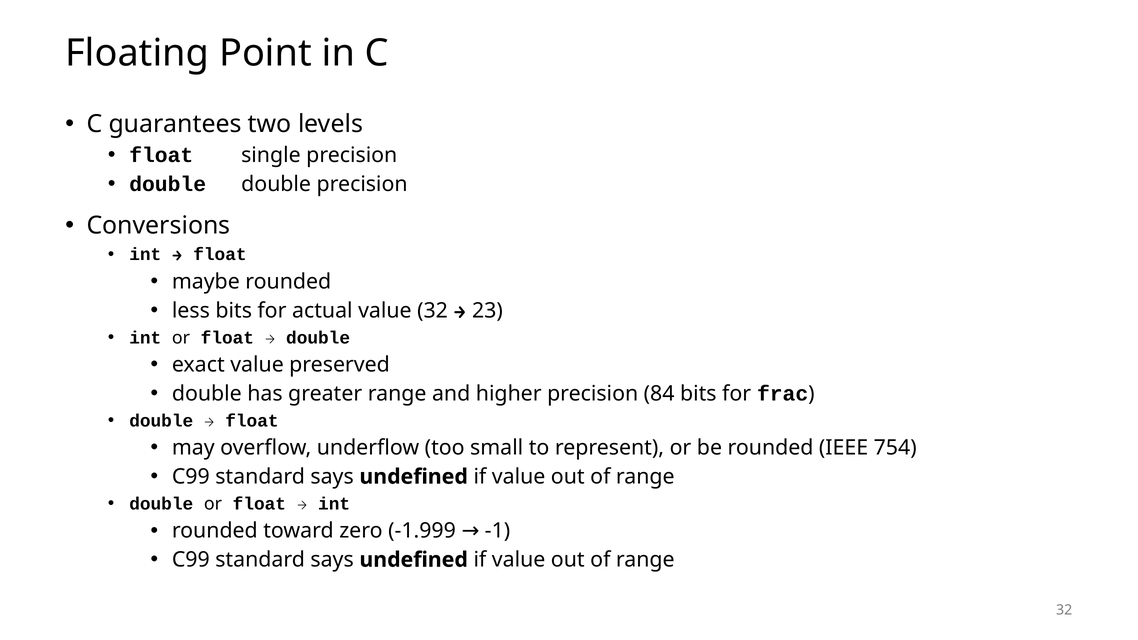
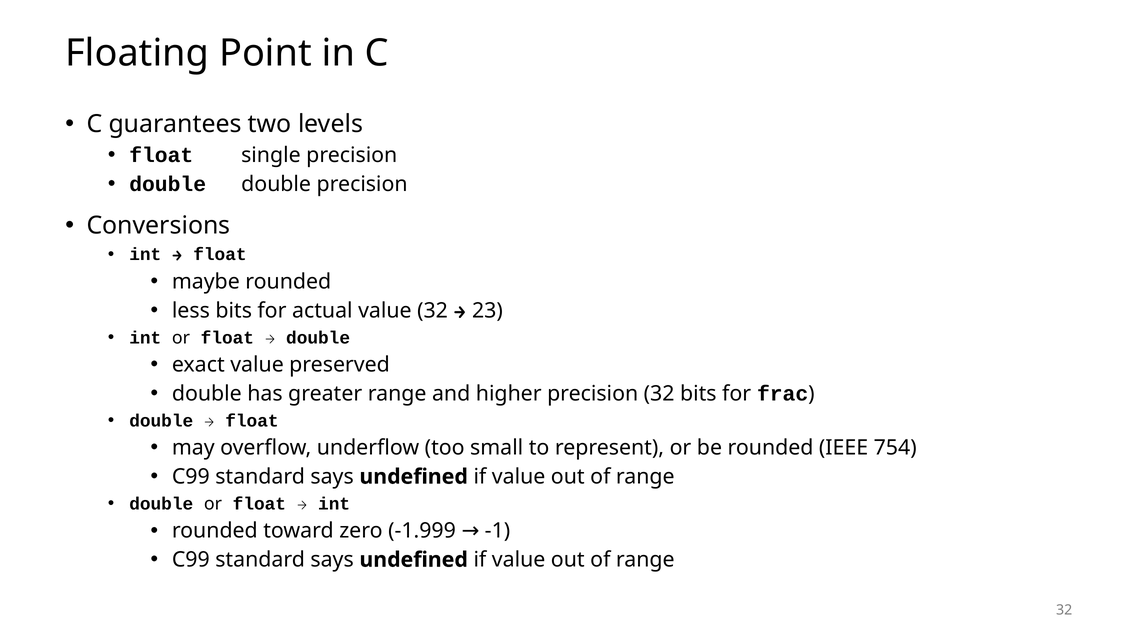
precision 84: 84 -> 32 (659, 394)
